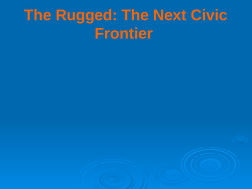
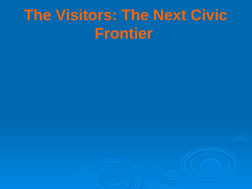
Rugged: Rugged -> Visitors (86, 15)
